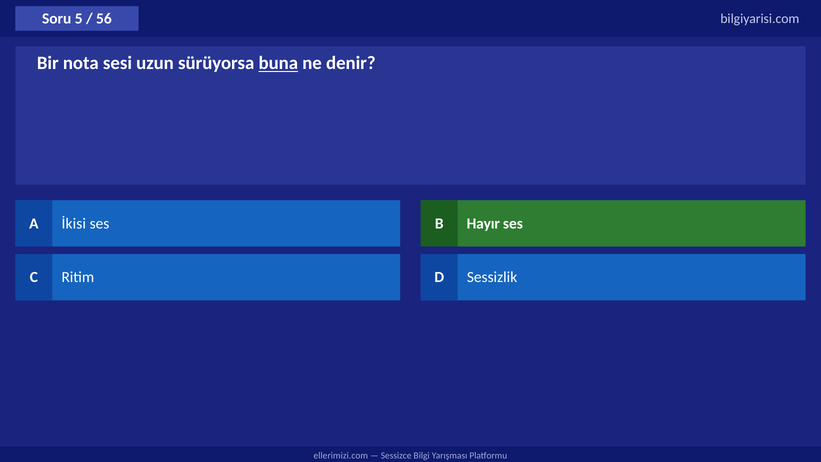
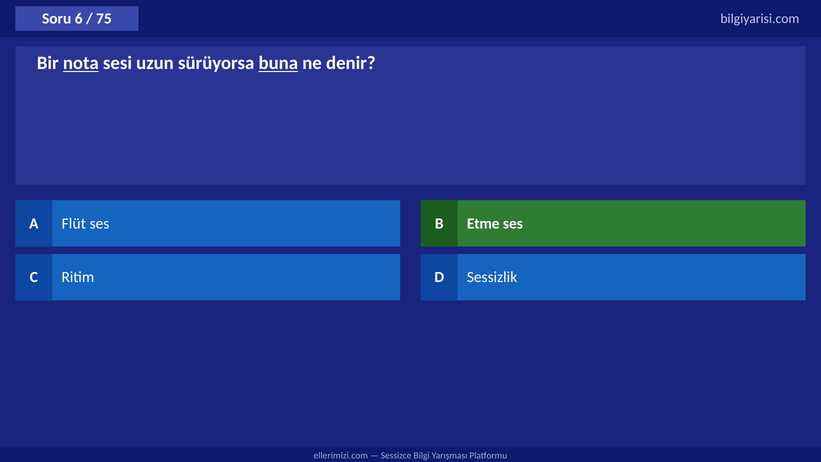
5: 5 -> 6 (79, 19)
56: 56 -> 75 (104, 19)
nota underline: none -> present (81, 63)
İkisi: İkisi -> Flüt (74, 223)
Hayır: Hayır -> Etme (483, 223)
